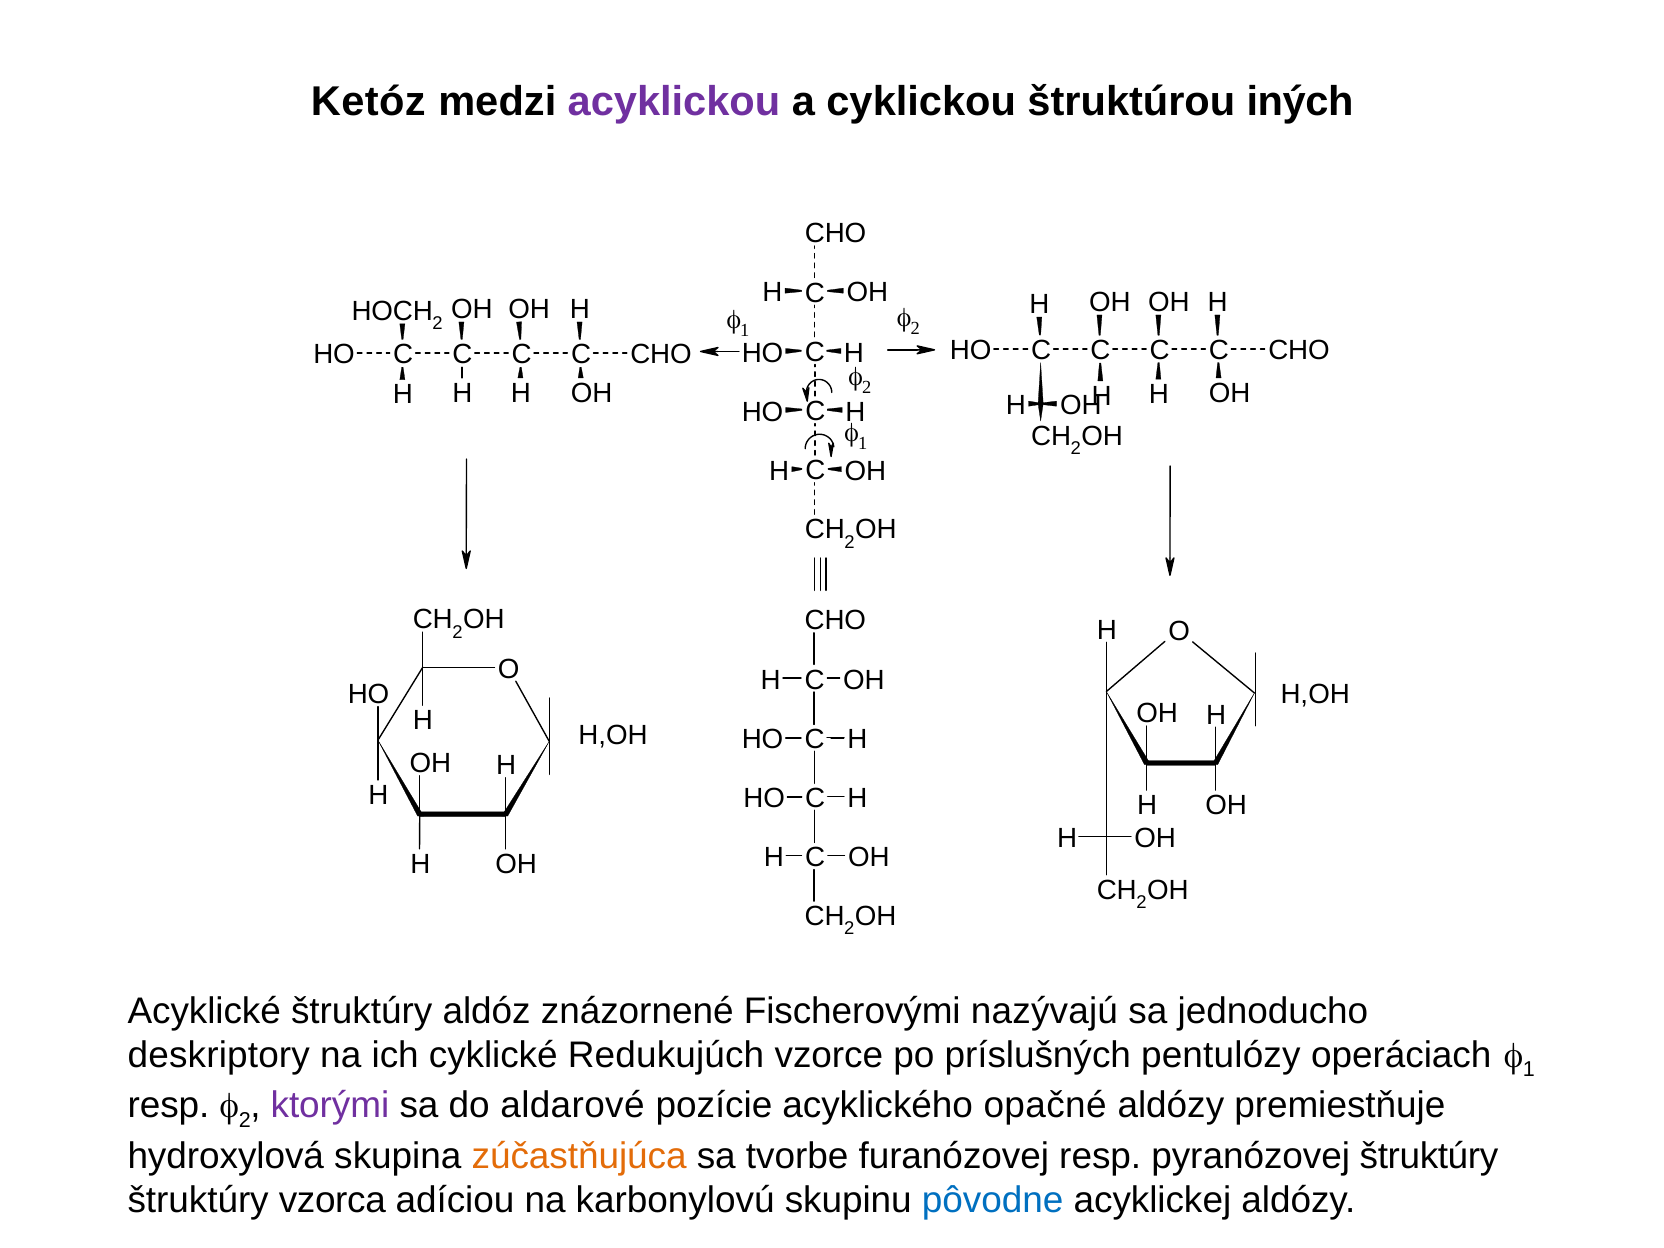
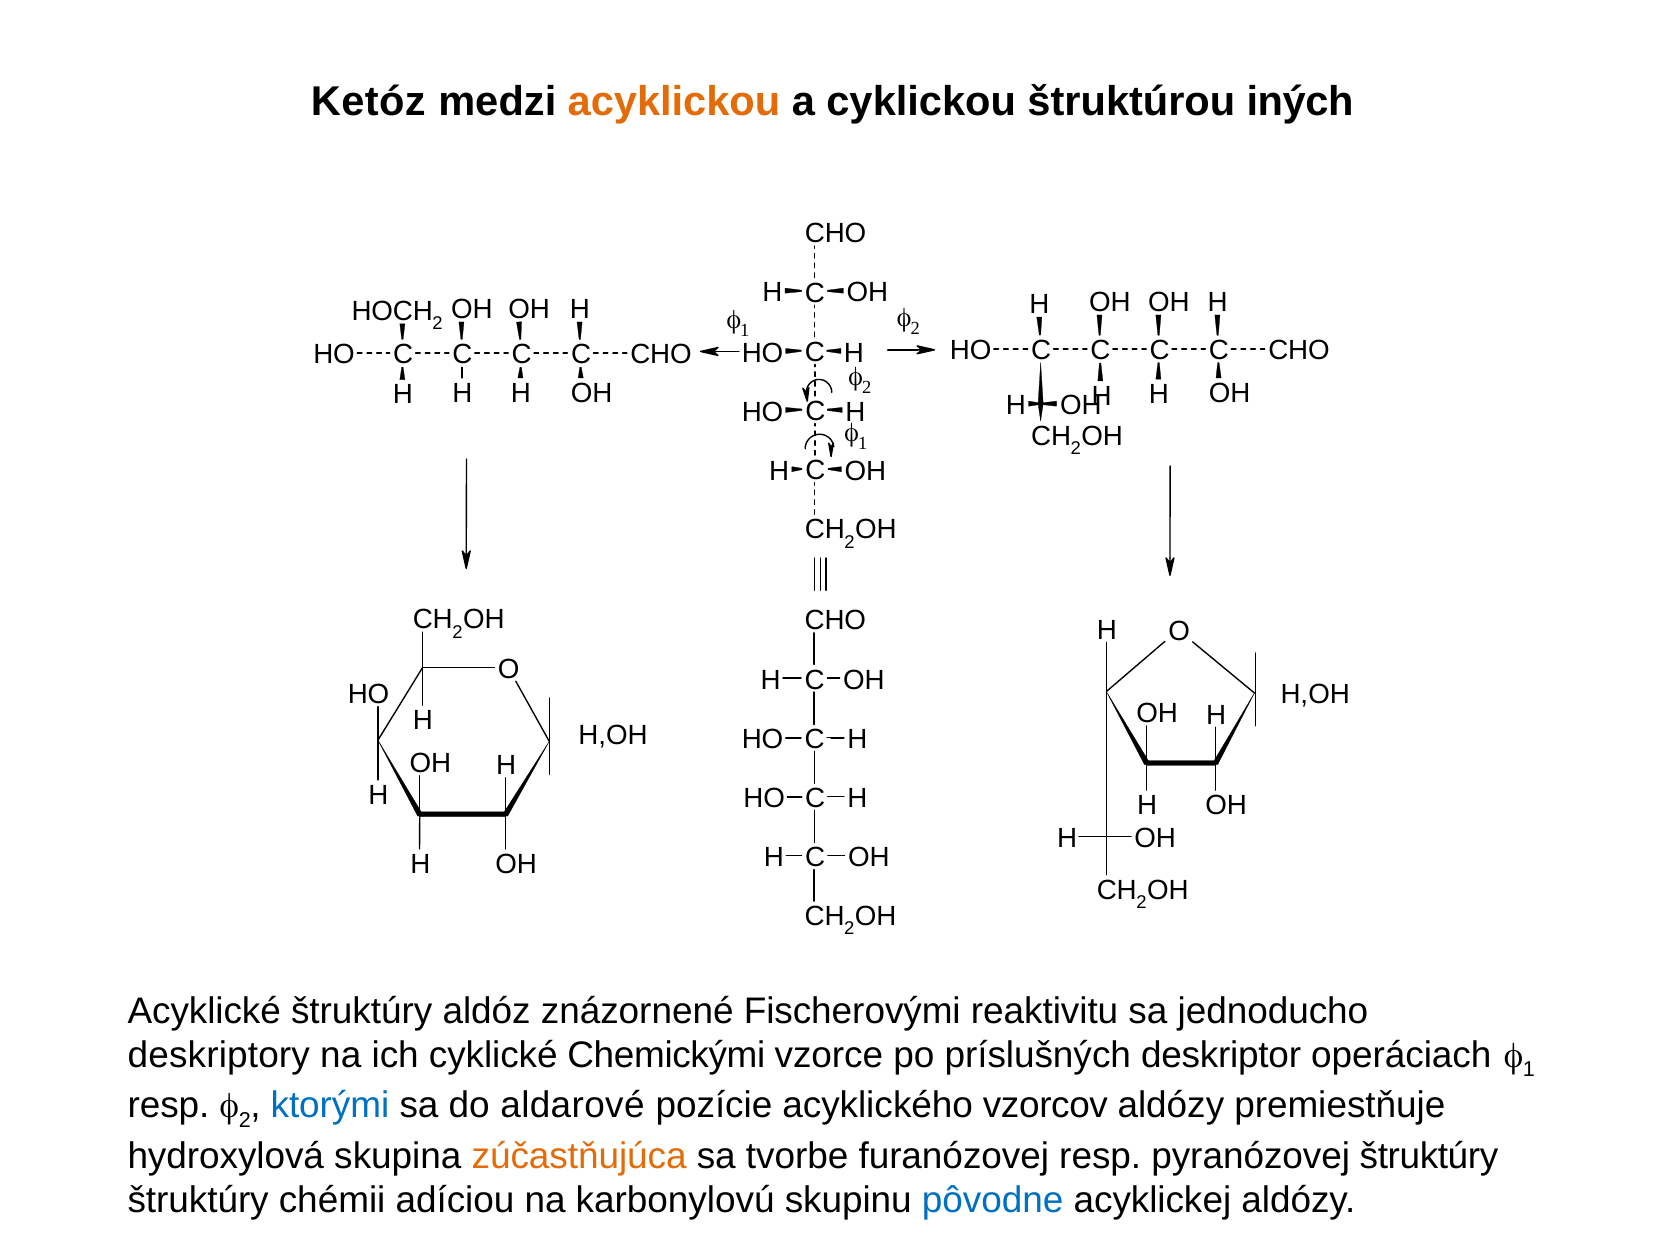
acyklickou colour: purple -> orange (674, 102)
nazývajú: nazývajú -> reaktivitu (1045, 1011)
Redukujúch: Redukujúch -> Chemickými (666, 1055)
pentulózy: pentulózy -> deskriptor (1221, 1055)
ktorými colour: purple -> blue (330, 1106)
opačné: opačné -> vzorcov (1045, 1106)
vzorca: vzorca -> chémii (332, 1200)
